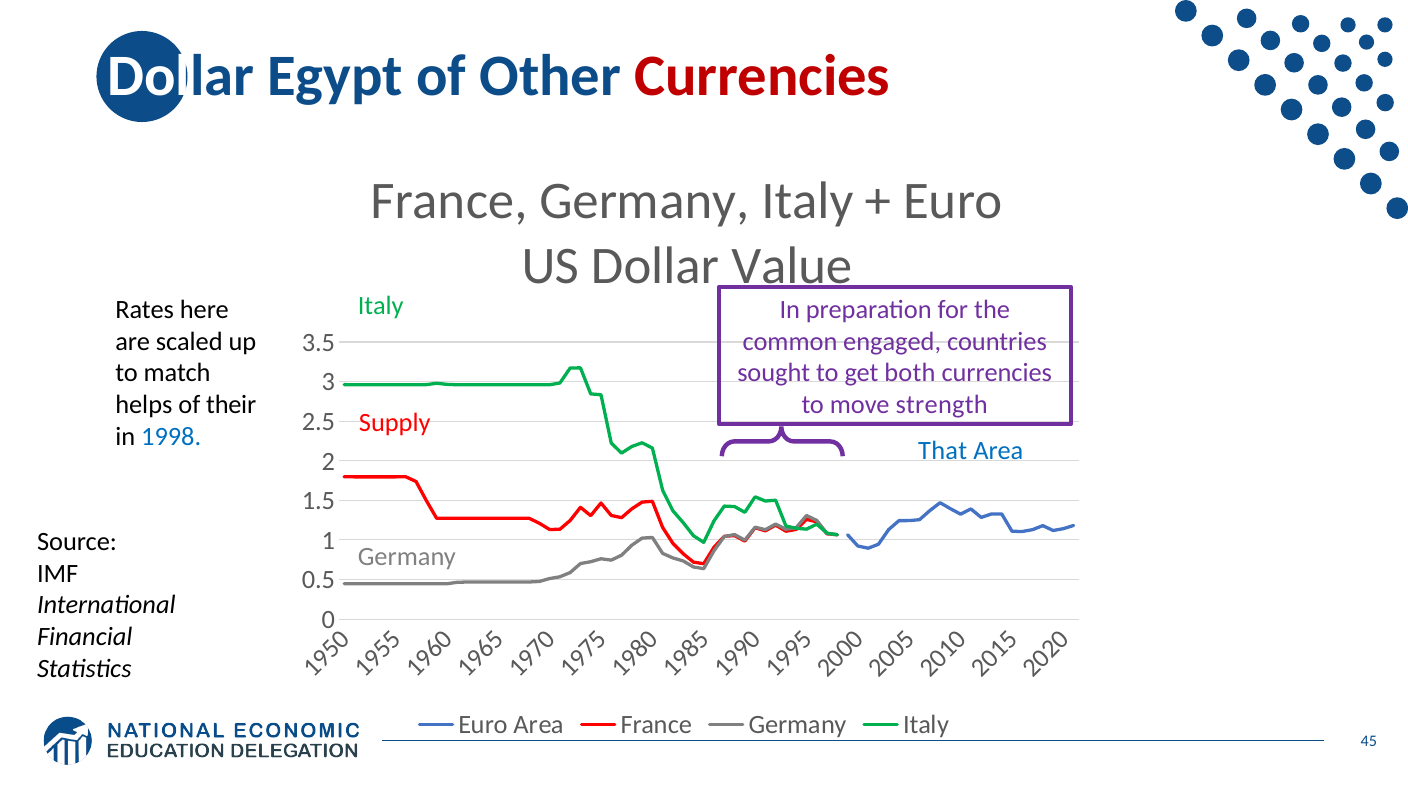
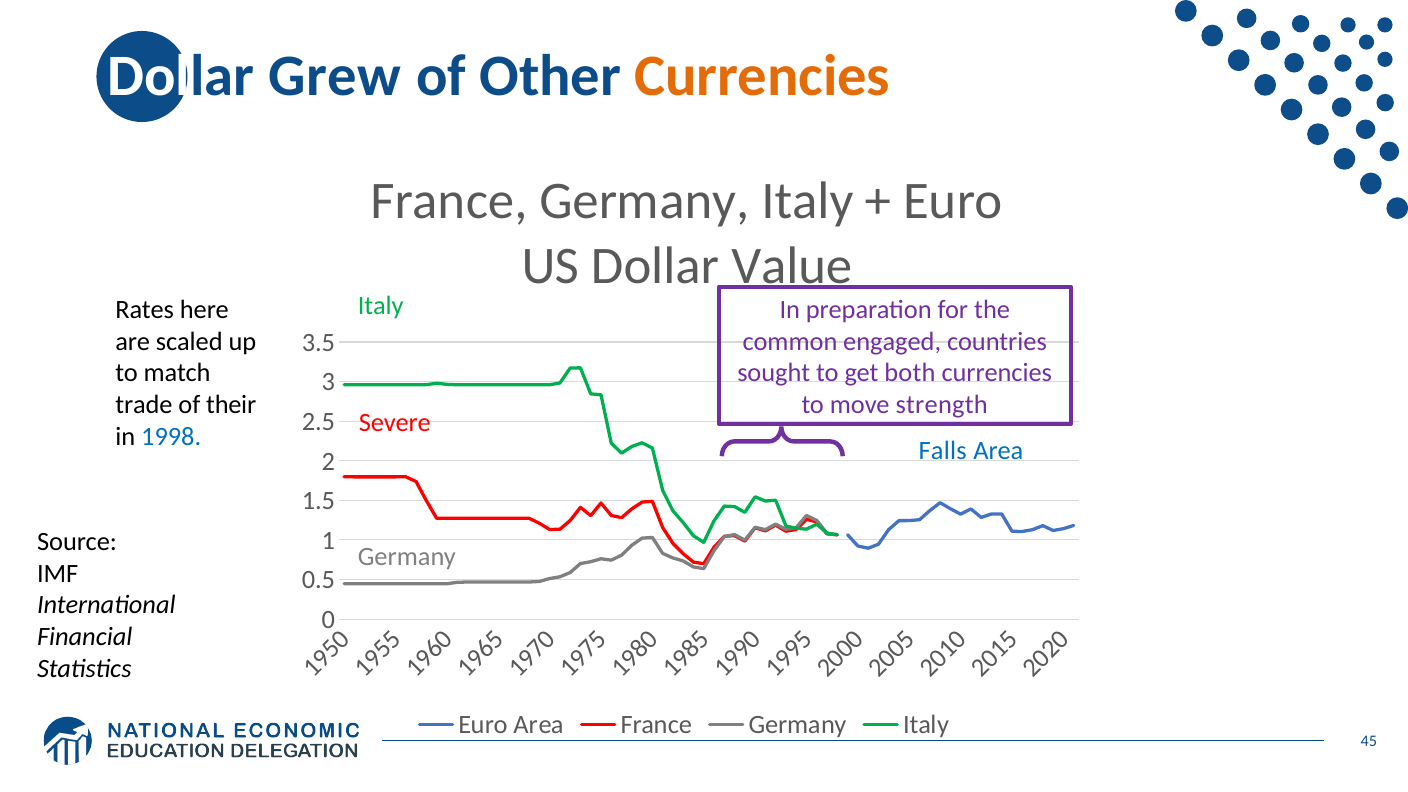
Egypt: Egypt -> Grew (335, 76)
Currencies colour: red -> orange (762, 76)
helps: helps -> trade (144, 405)
Supply: Supply -> Severe (395, 423)
That: That -> Falls (943, 451)
